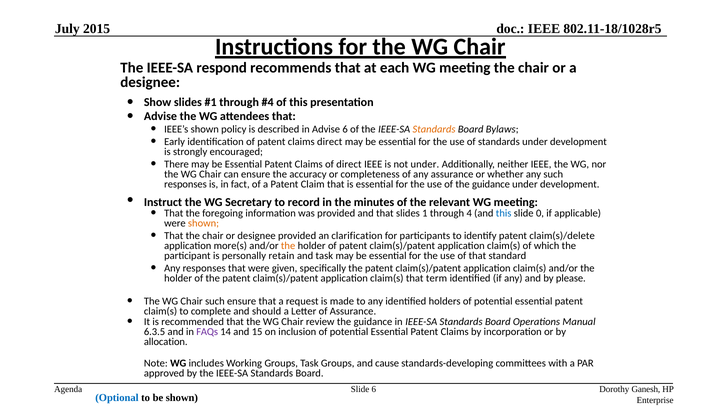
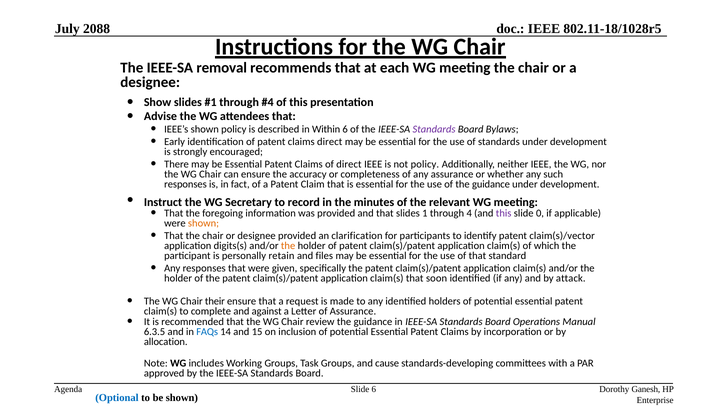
2015: 2015 -> 2088 (97, 29)
respond: respond -> removal (222, 68)
in Advise: Advise -> Within (326, 129)
Standards colour: orange -> purple (434, 129)
not under: under -> policy (425, 164)
this colour: blue -> purple (504, 213)
claim(s)/delete: claim(s)/delete -> claim(s)/vector (562, 235)
more(s: more(s -> digits(s (230, 246)
and task: task -> files (324, 256)
term: term -> soon (437, 278)
please: please -> attack (571, 278)
Chair such: such -> their (215, 301)
should: should -> against (267, 311)
FAQs colour: purple -> blue (207, 332)
